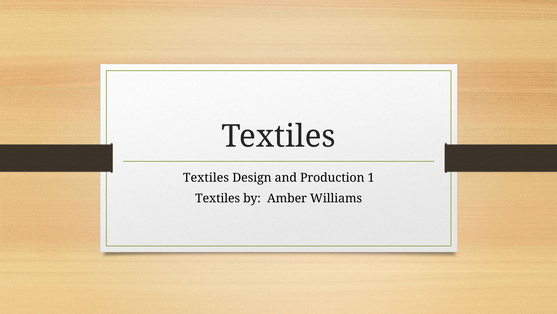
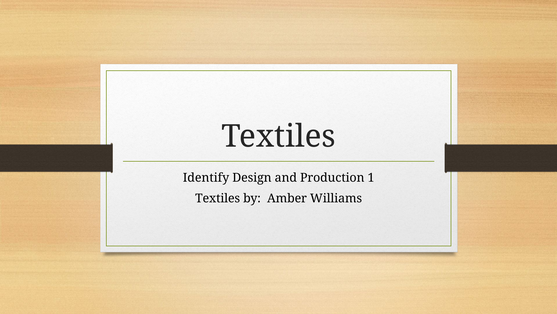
Textiles: Textiles -> Identify (206, 177)
